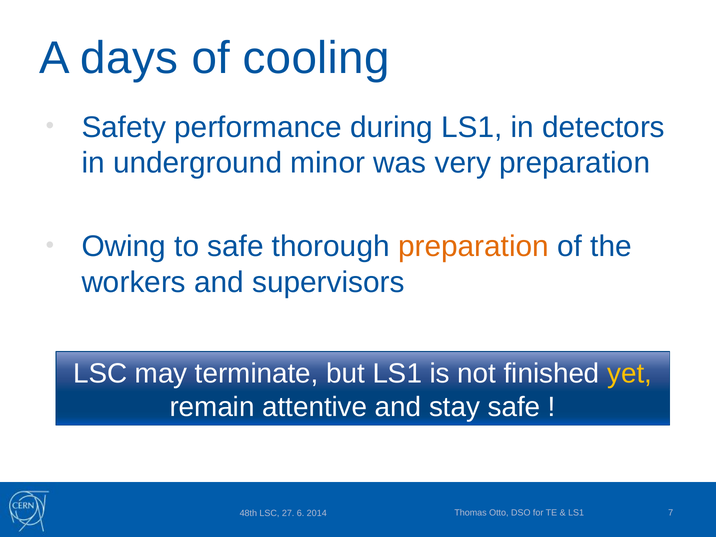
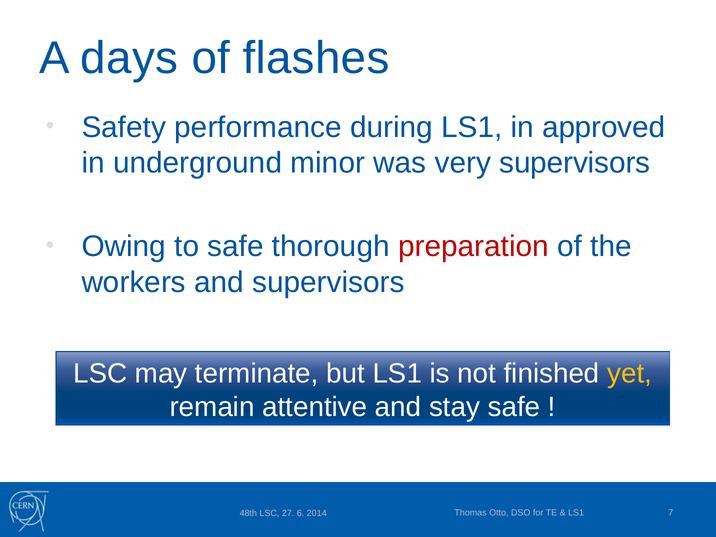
cooling: cooling -> flashes (316, 58)
detectors: detectors -> approved (604, 127)
very preparation: preparation -> supervisors (575, 163)
preparation colour: orange -> red (473, 247)
